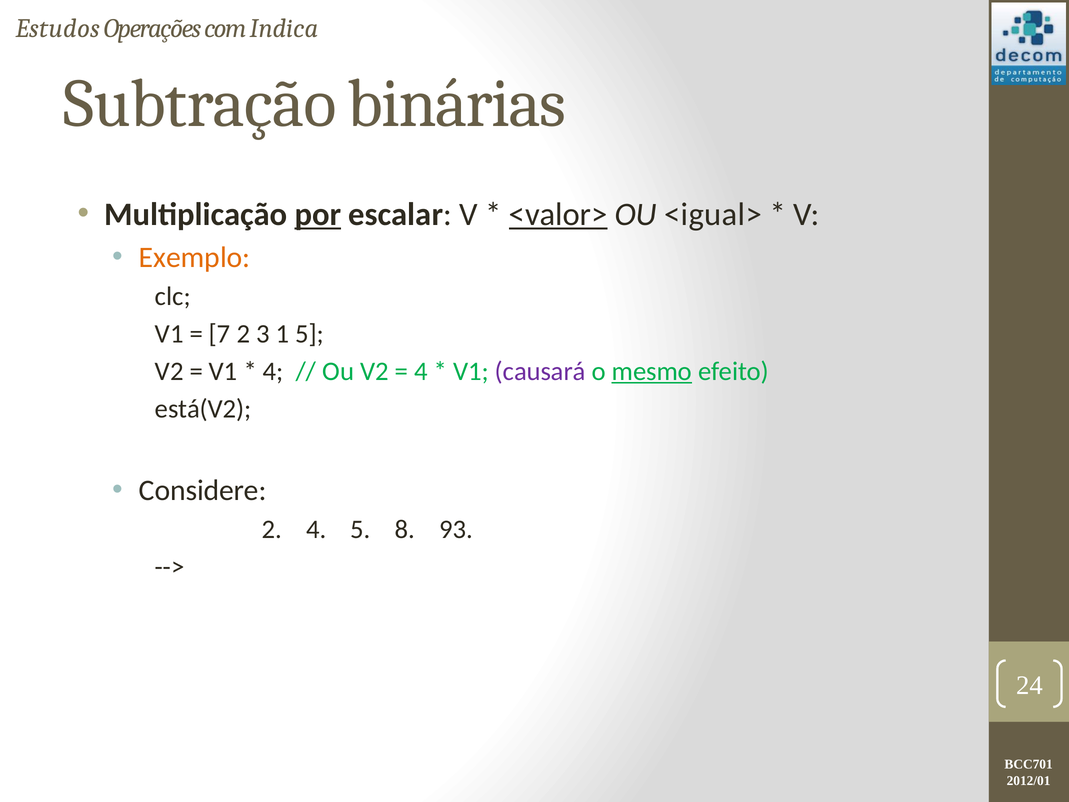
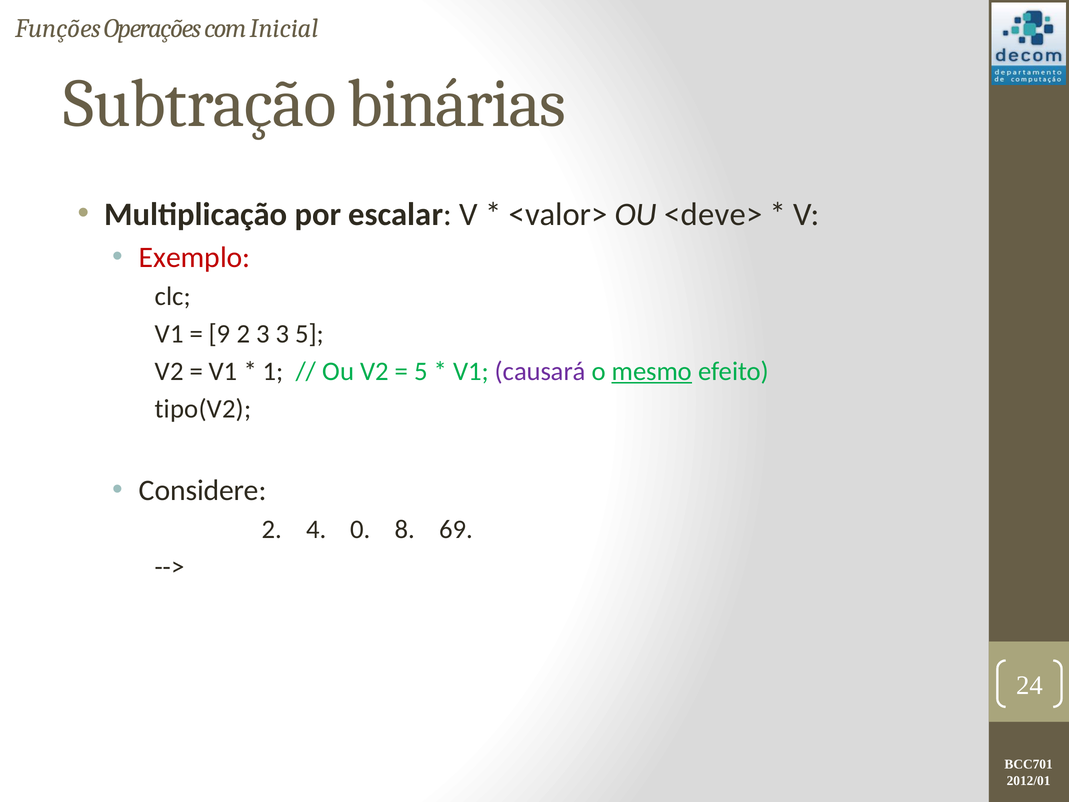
Estudos: Estudos -> Funções (58, 28)
Indica: Indica -> Inicial (284, 28)
por underline: present -> none (318, 214)
<valor> underline: present -> none (558, 214)
<igual>: <igual> -> <deve> (713, 214)
Exemplo colour: orange -> red (195, 257)
7: 7 -> 9 (220, 334)
3 1: 1 -> 3 (282, 334)
4: 4 -> 1 (273, 371)
4: 4 -> 5 (421, 371)
está(V2: está(V2 -> tipo(V2 (203, 409)
4 5: 5 -> 0 (361, 529)
93: 93 -> 69 (456, 529)
